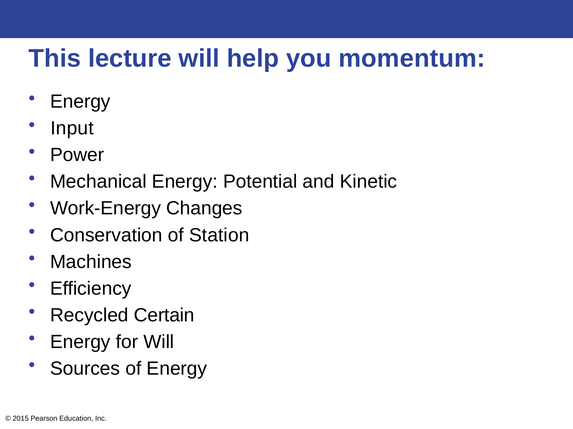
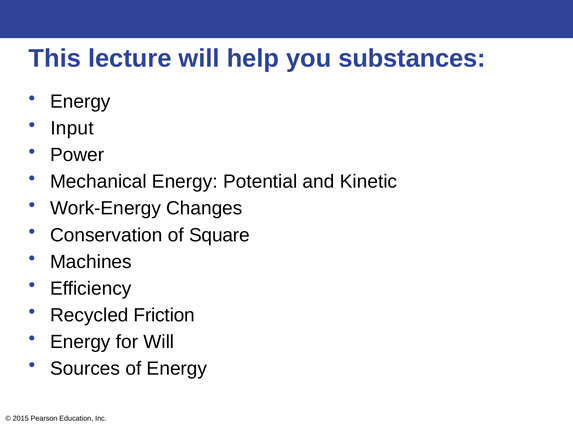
momentum: momentum -> substances (412, 58)
Station: Station -> Square (219, 235)
Certain: Certain -> Friction (164, 316)
